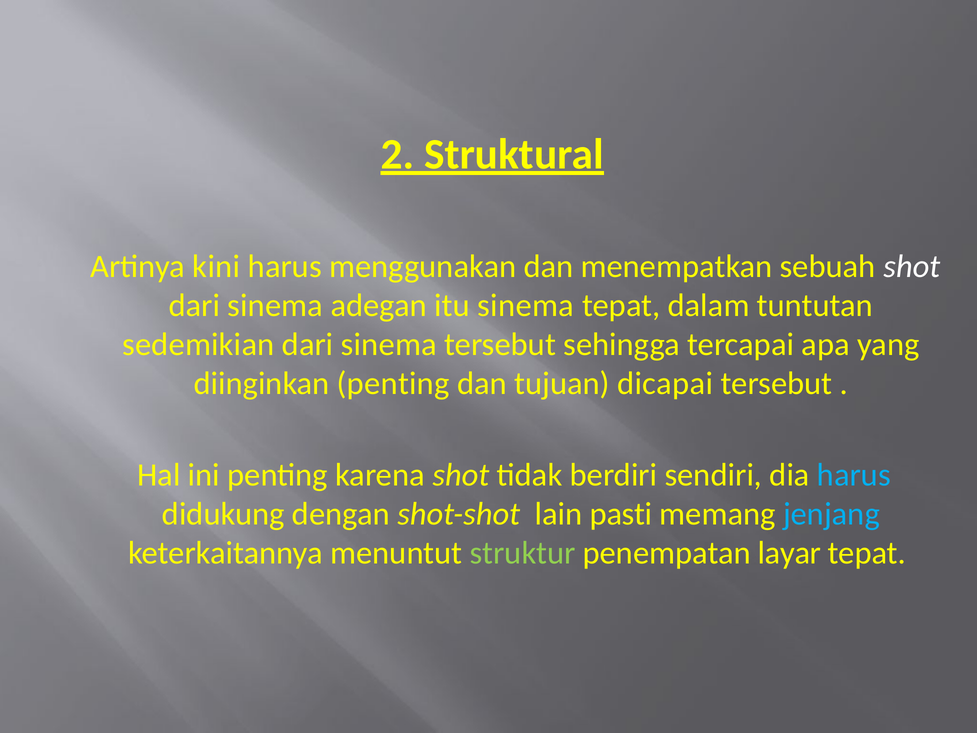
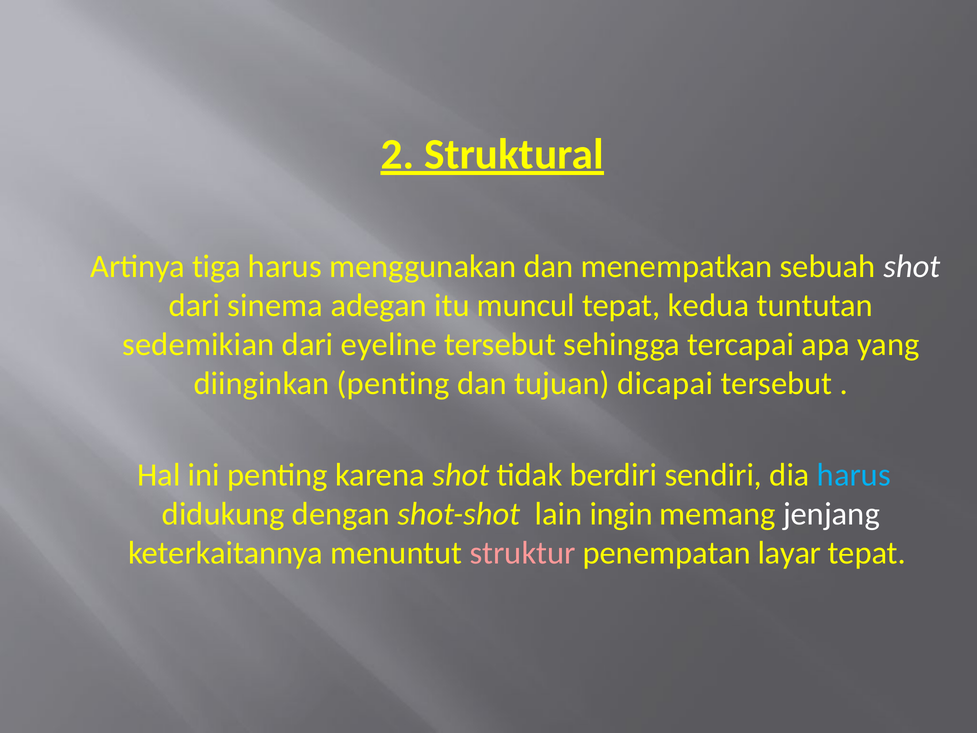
kini: kini -> tiga (217, 266)
itu sinema: sinema -> muncul (526, 305)
dalam: dalam -> kedua (709, 305)
sinema: sinema -> eyeline (389, 344)
pasti: pasti -> ingin (621, 514)
jenjang colour: light blue -> white (831, 514)
struktur colour: light green -> pink (523, 553)
